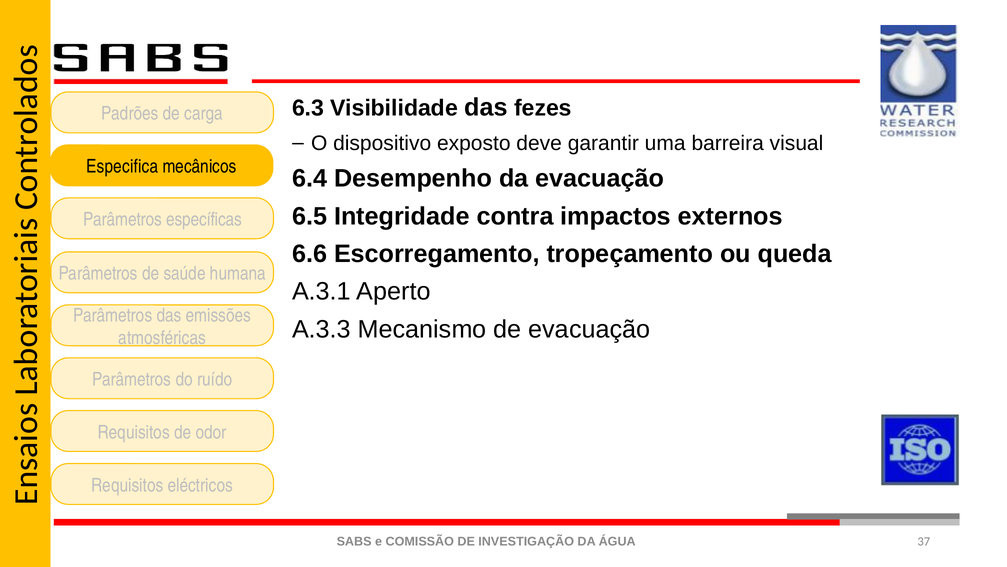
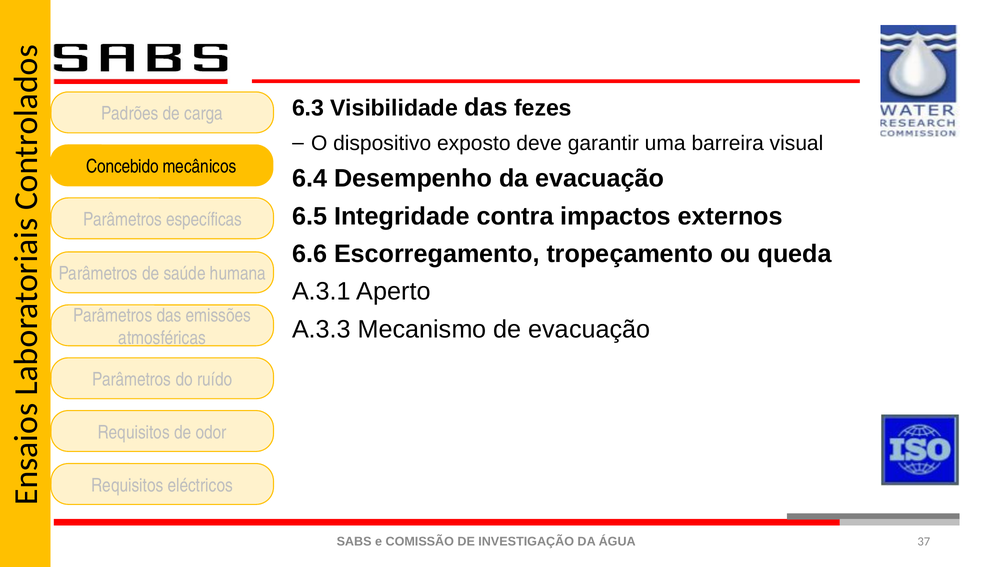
Especifica: Especifica -> Concebido (122, 166)
